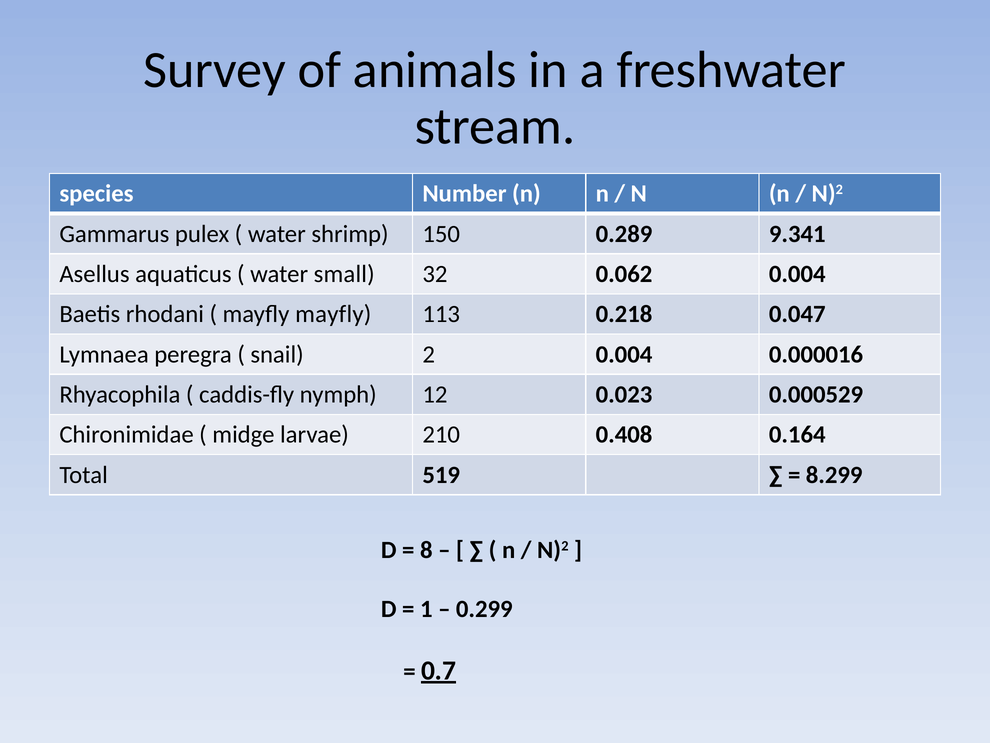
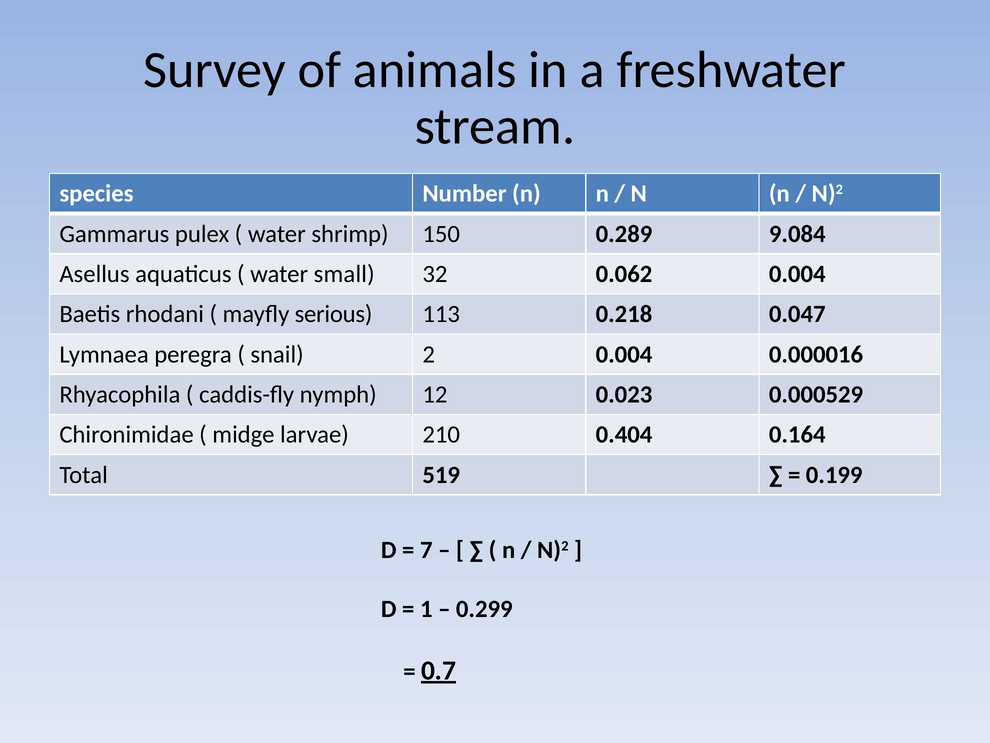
9.341: 9.341 -> 9.084 (797, 234)
mayfly mayfly: mayfly -> serious (334, 314)
0.408: 0.408 -> 0.404 (624, 434)
8.299: 8.299 -> 0.199 (834, 475)
8: 8 -> 7 (426, 549)
